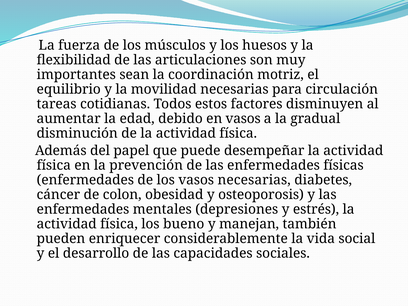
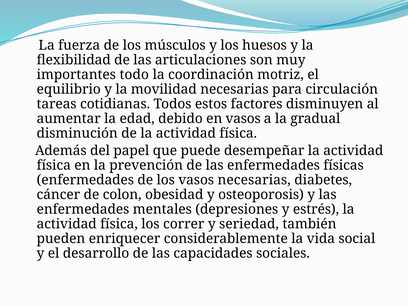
sean: sean -> todo (134, 75)
bueno: bueno -> correr (184, 224)
manejan: manejan -> seriedad (249, 224)
